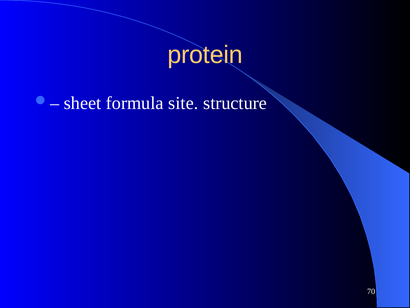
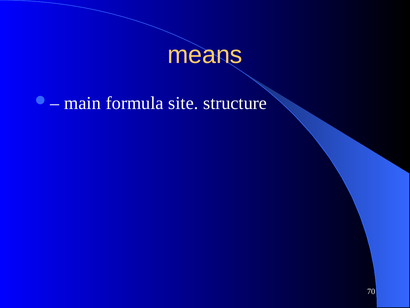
protein: protein -> means (205, 55)
sheet: sheet -> main (83, 103)
